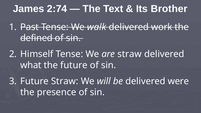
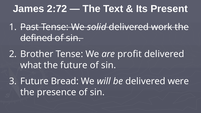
2:74: 2:74 -> 2:72 (57, 9)
Brother: Brother -> Present (169, 9)
walk: walk -> solid (97, 27)
Himself: Himself -> Brother (37, 54)
are straw: straw -> profit (130, 54)
Future Straw: Straw -> Bread (65, 81)
